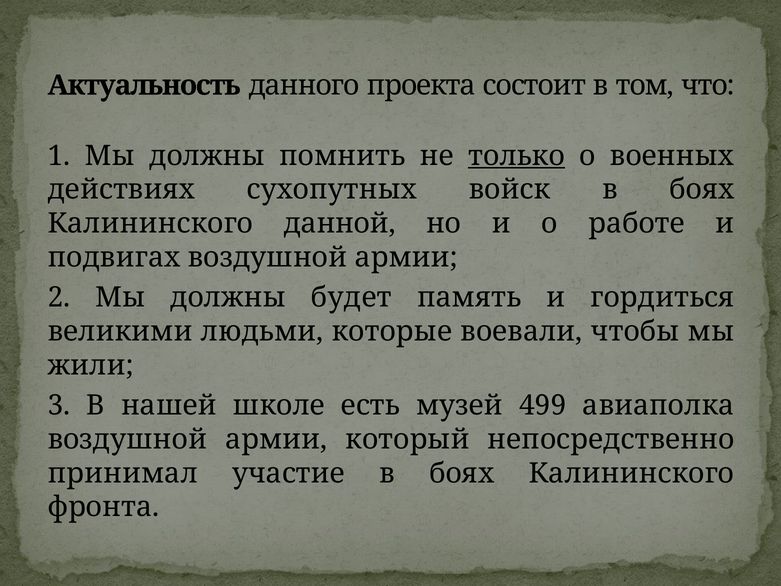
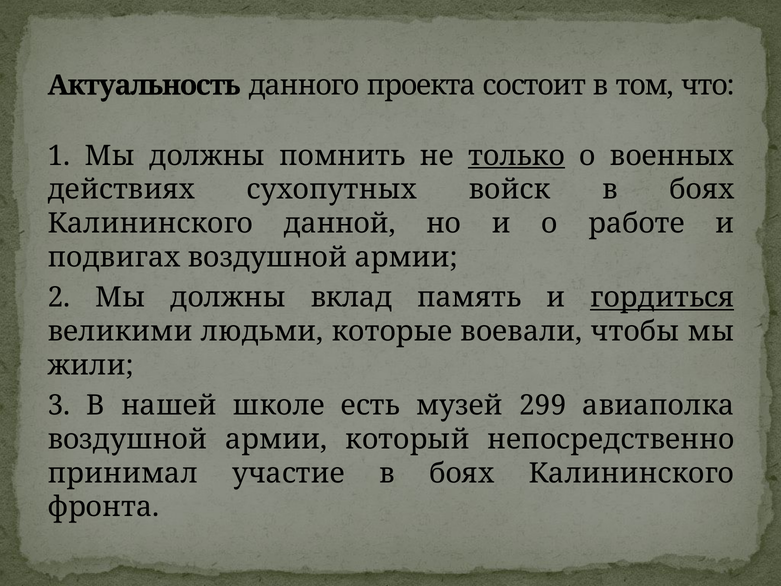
будет: будет -> вклад (352, 297)
гордиться underline: none -> present (662, 297)
499: 499 -> 299 (543, 405)
